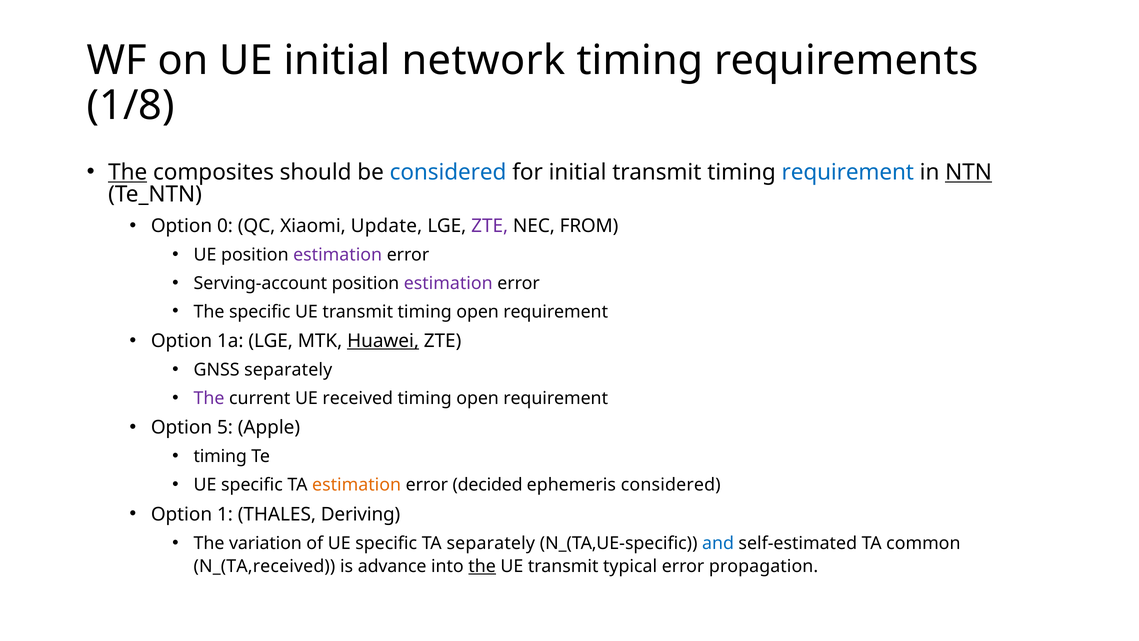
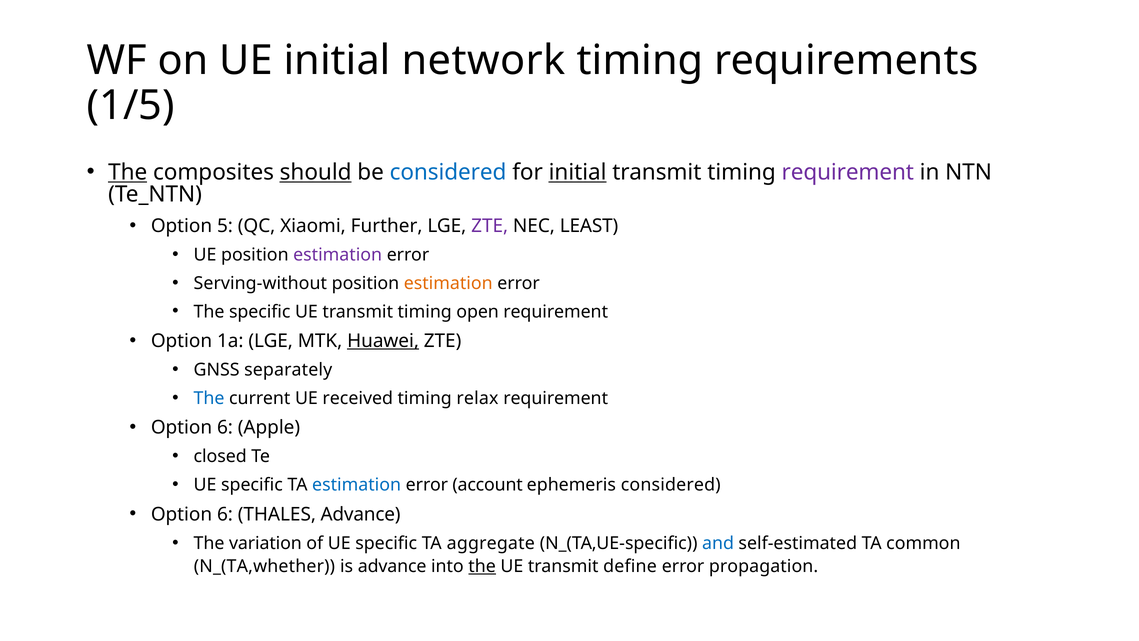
1/8: 1/8 -> 1/5 (131, 105)
should underline: none -> present (316, 172)
initial underline: none -> present (578, 172)
requirement colour: blue -> purple (848, 172)
NTN underline: present -> none (969, 172)
0: 0 -> 5 (225, 226)
Update: Update -> Further (387, 226)
FROM: FROM -> LEAST (589, 226)
Serving-account: Serving-account -> Serving-without (260, 283)
estimation colour: purple -> orange (448, 283)
The colour: purple -> blue (209, 398)
open: open -> relax (477, 398)
5: 5 -> 6 (225, 427)
timing: timing -> closed (220, 456)
estimation colour: orange -> blue (357, 485)
decided: decided -> account (488, 485)
1: 1 -> 6 (225, 514)
THALES Deriving: Deriving -> Advance (361, 514)
TA separately: separately -> aggregate (491, 543)
N_(TA,received: N_(TA,received -> N_(TA,whether (264, 566)
typical: typical -> define (630, 566)
